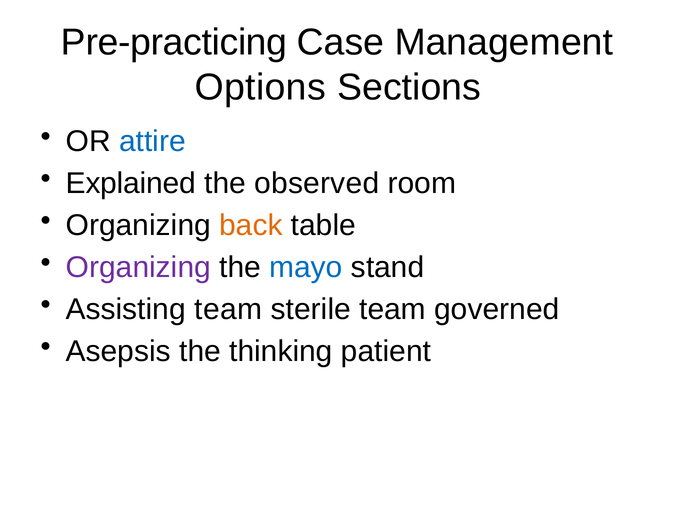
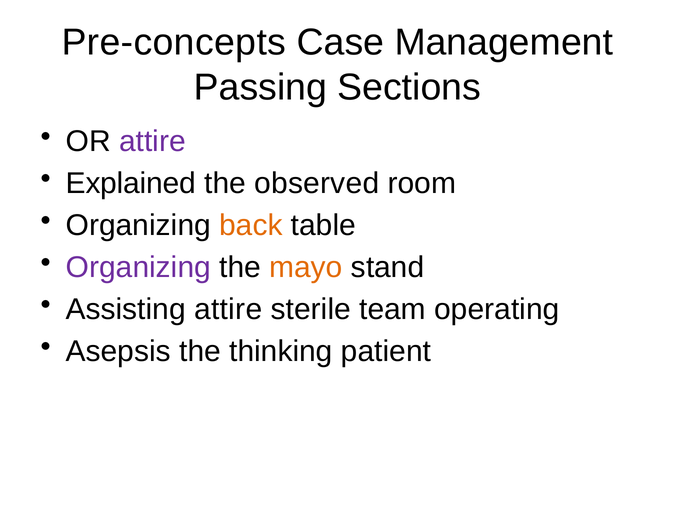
Pre-practicing: Pre-practicing -> Pre-concepts (174, 43)
Options: Options -> Passing (260, 88)
attire colour: blue -> purple (152, 142)
mayo colour: blue -> orange (306, 268)
Assisting team: team -> attire (228, 310)
governed: governed -> operating (497, 310)
